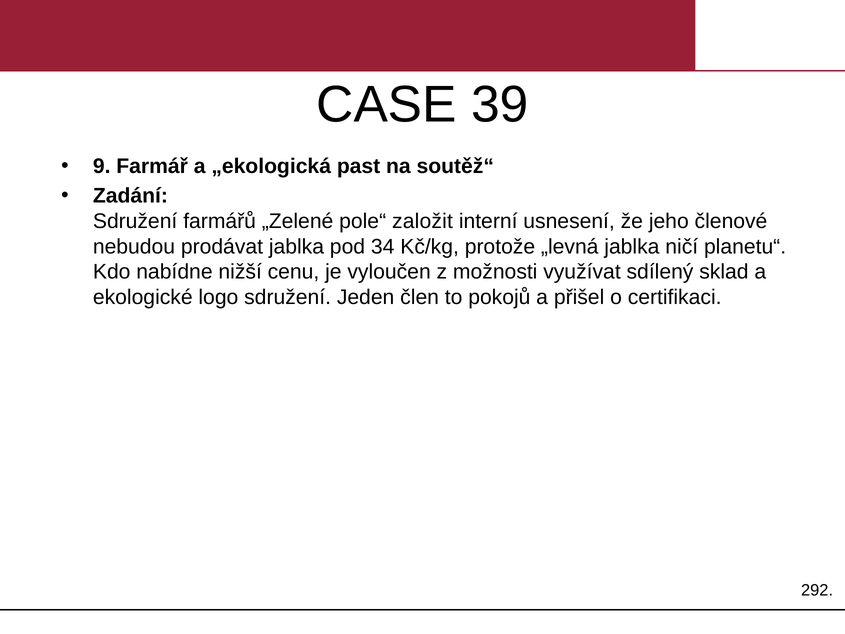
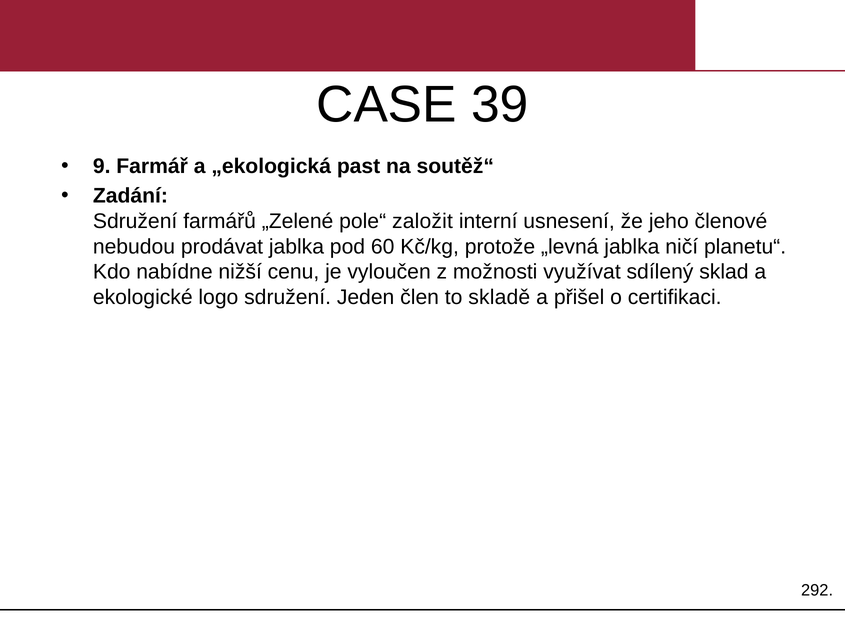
34: 34 -> 60 (383, 247)
pokojů: pokojů -> skladě (499, 297)
